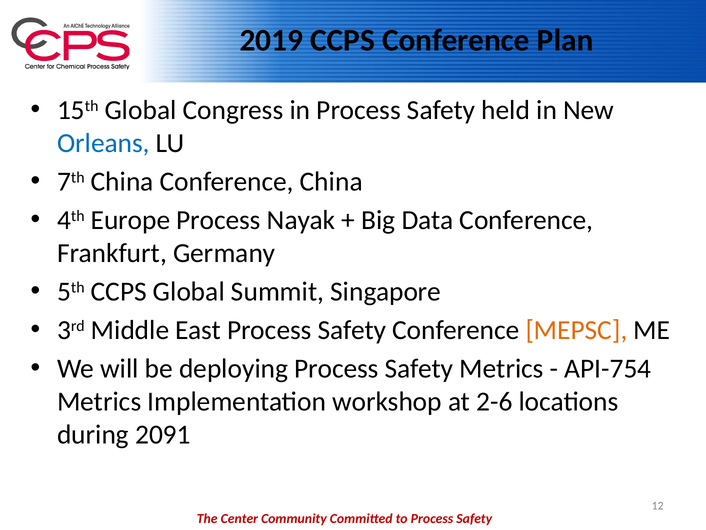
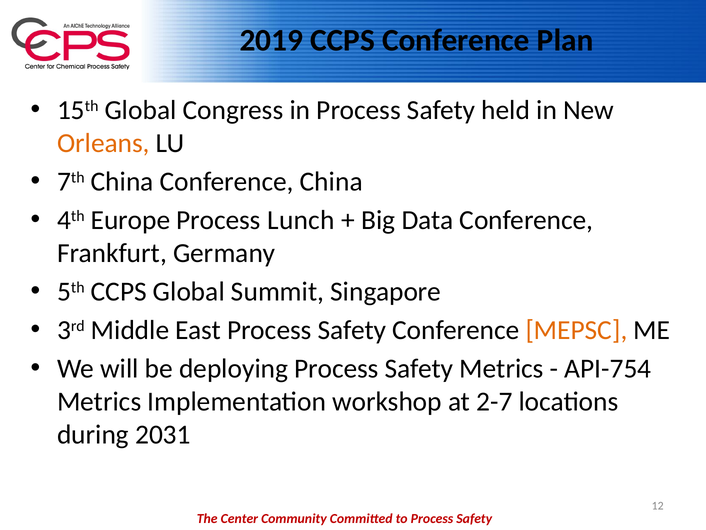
Orleans colour: blue -> orange (103, 143)
Nayak: Nayak -> Lunch (301, 220)
2-6: 2-6 -> 2-7 (494, 401)
2091: 2091 -> 2031 (163, 434)
